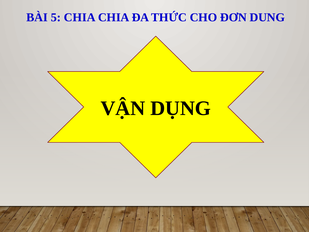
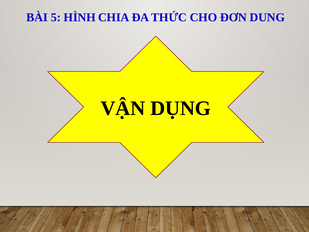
5 CHIA: CHIA -> HÌNH (80, 17)
